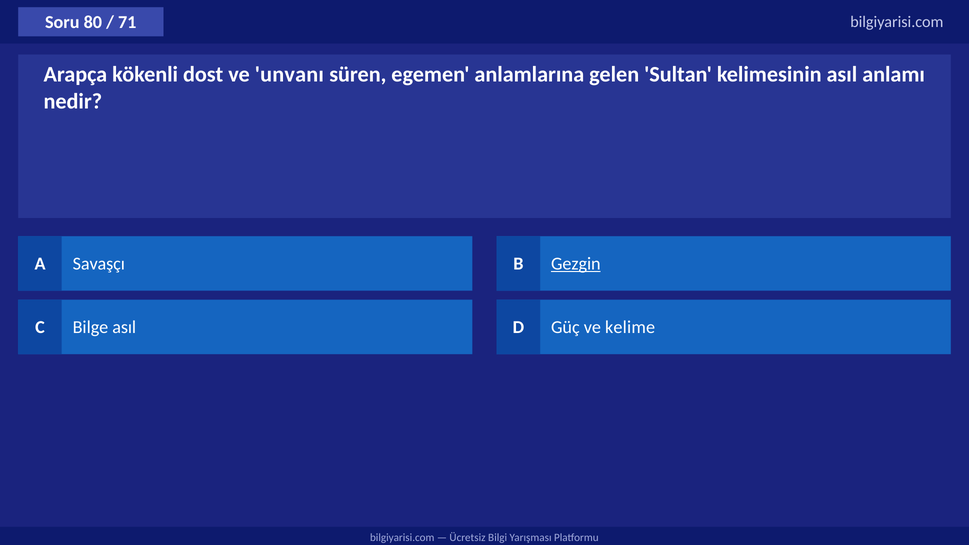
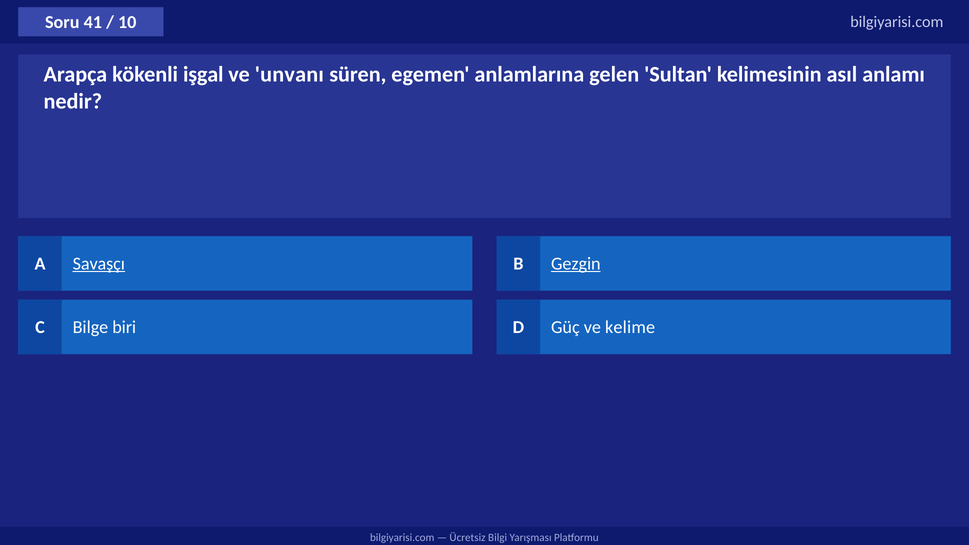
80: 80 -> 41 (93, 22)
71: 71 -> 10 (127, 22)
dost: dost -> işgal (203, 75)
Savaşçı underline: none -> present (99, 264)
Bilge asıl: asıl -> biri (124, 327)
